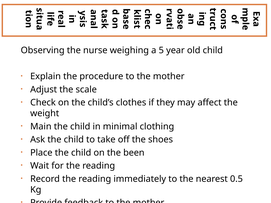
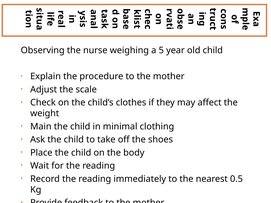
been: been -> body (134, 153)
